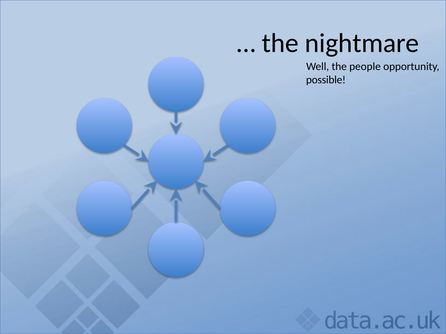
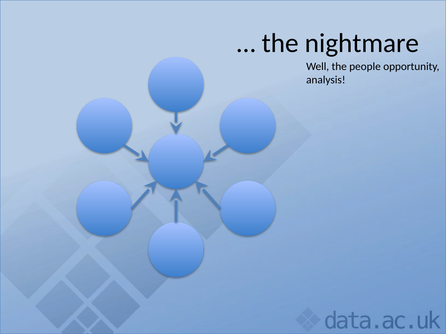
possible: possible -> analysis (326, 80)
